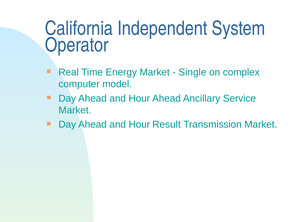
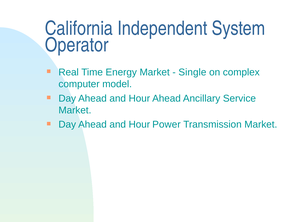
Result: Result -> Power (166, 125)
